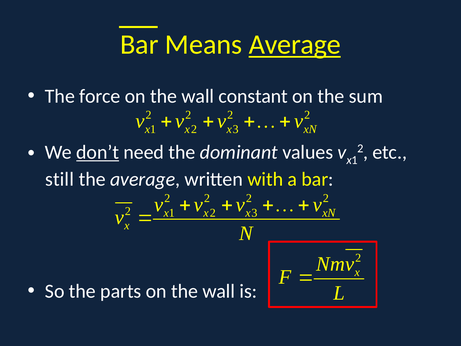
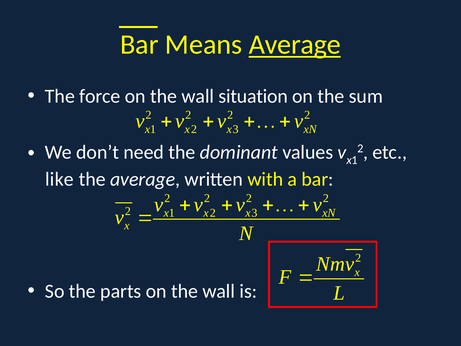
constant: constant -> situation (253, 96)
don’t underline: present -> none (98, 152)
still: still -> like (60, 179)
